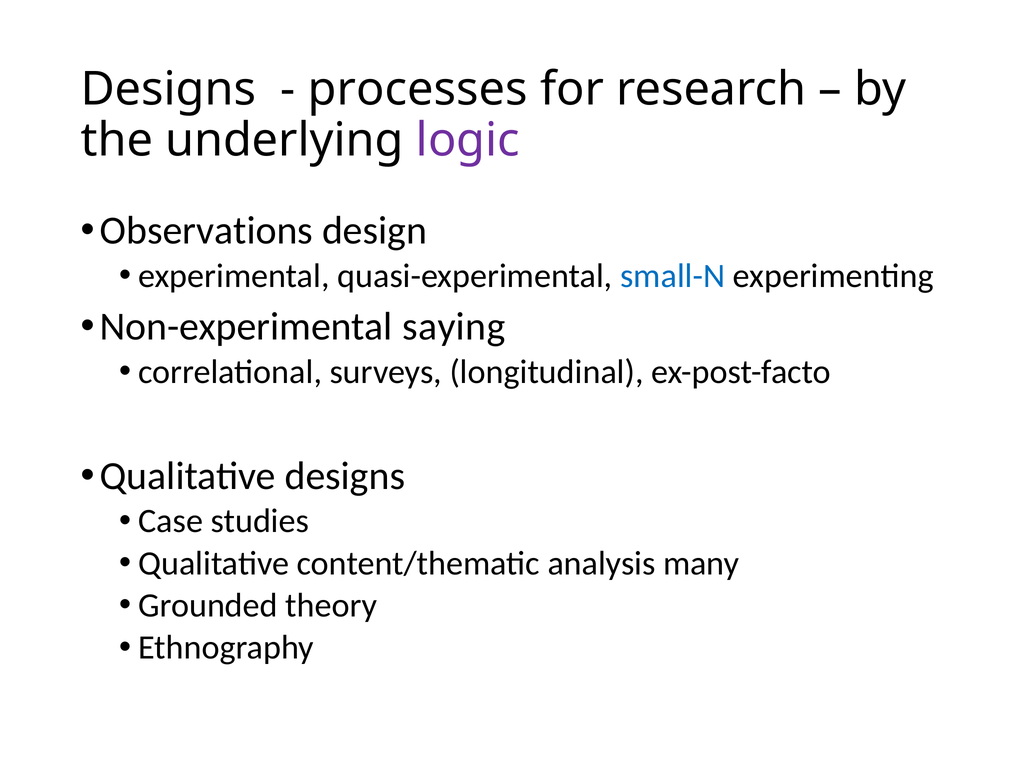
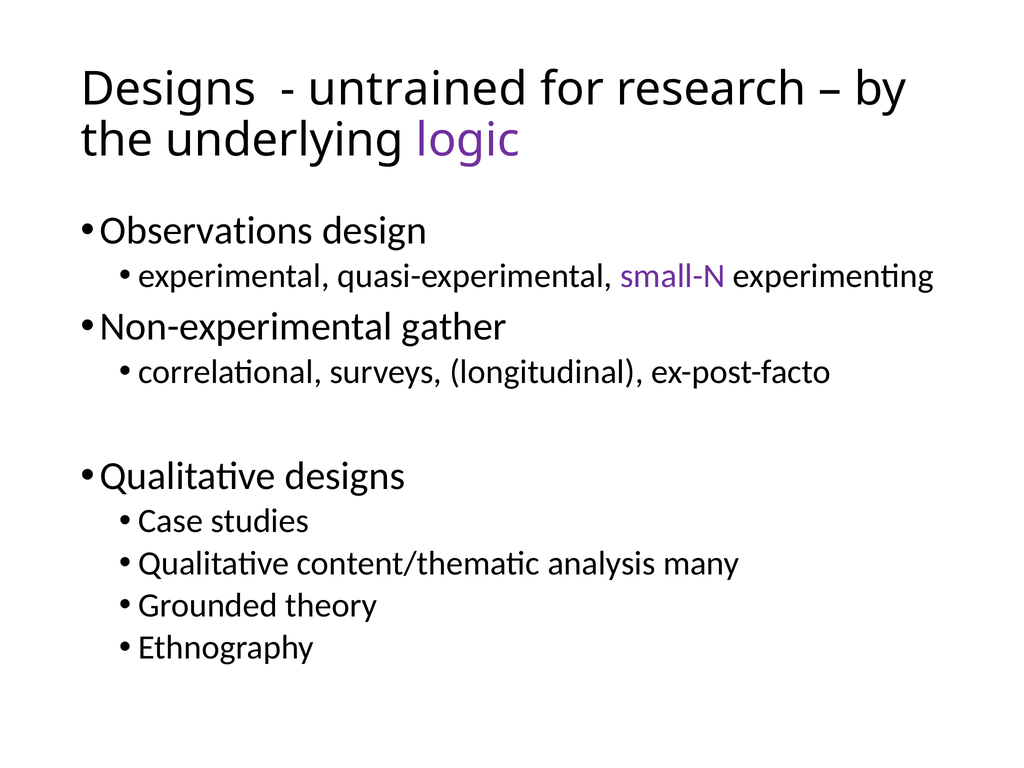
processes: processes -> untrained (418, 89)
small-N colour: blue -> purple (673, 276)
saying: saying -> gather (454, 327)
